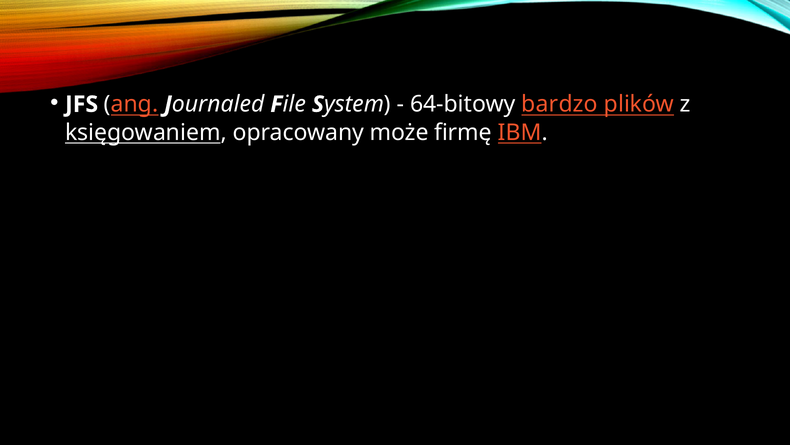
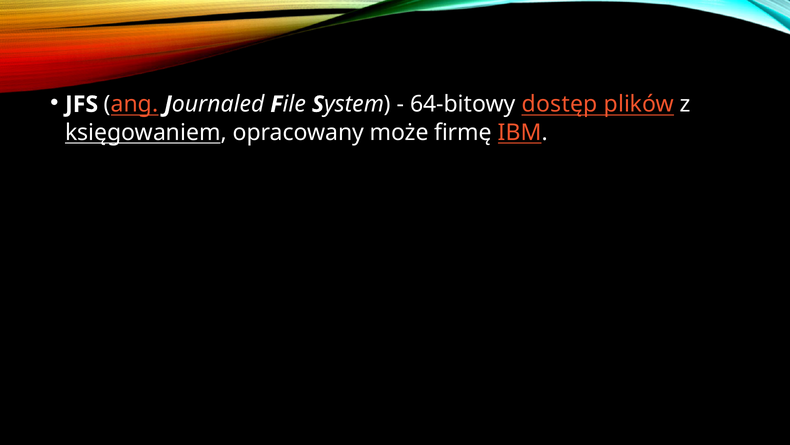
bardzo: bardzo -> dostęp (560, 104)
